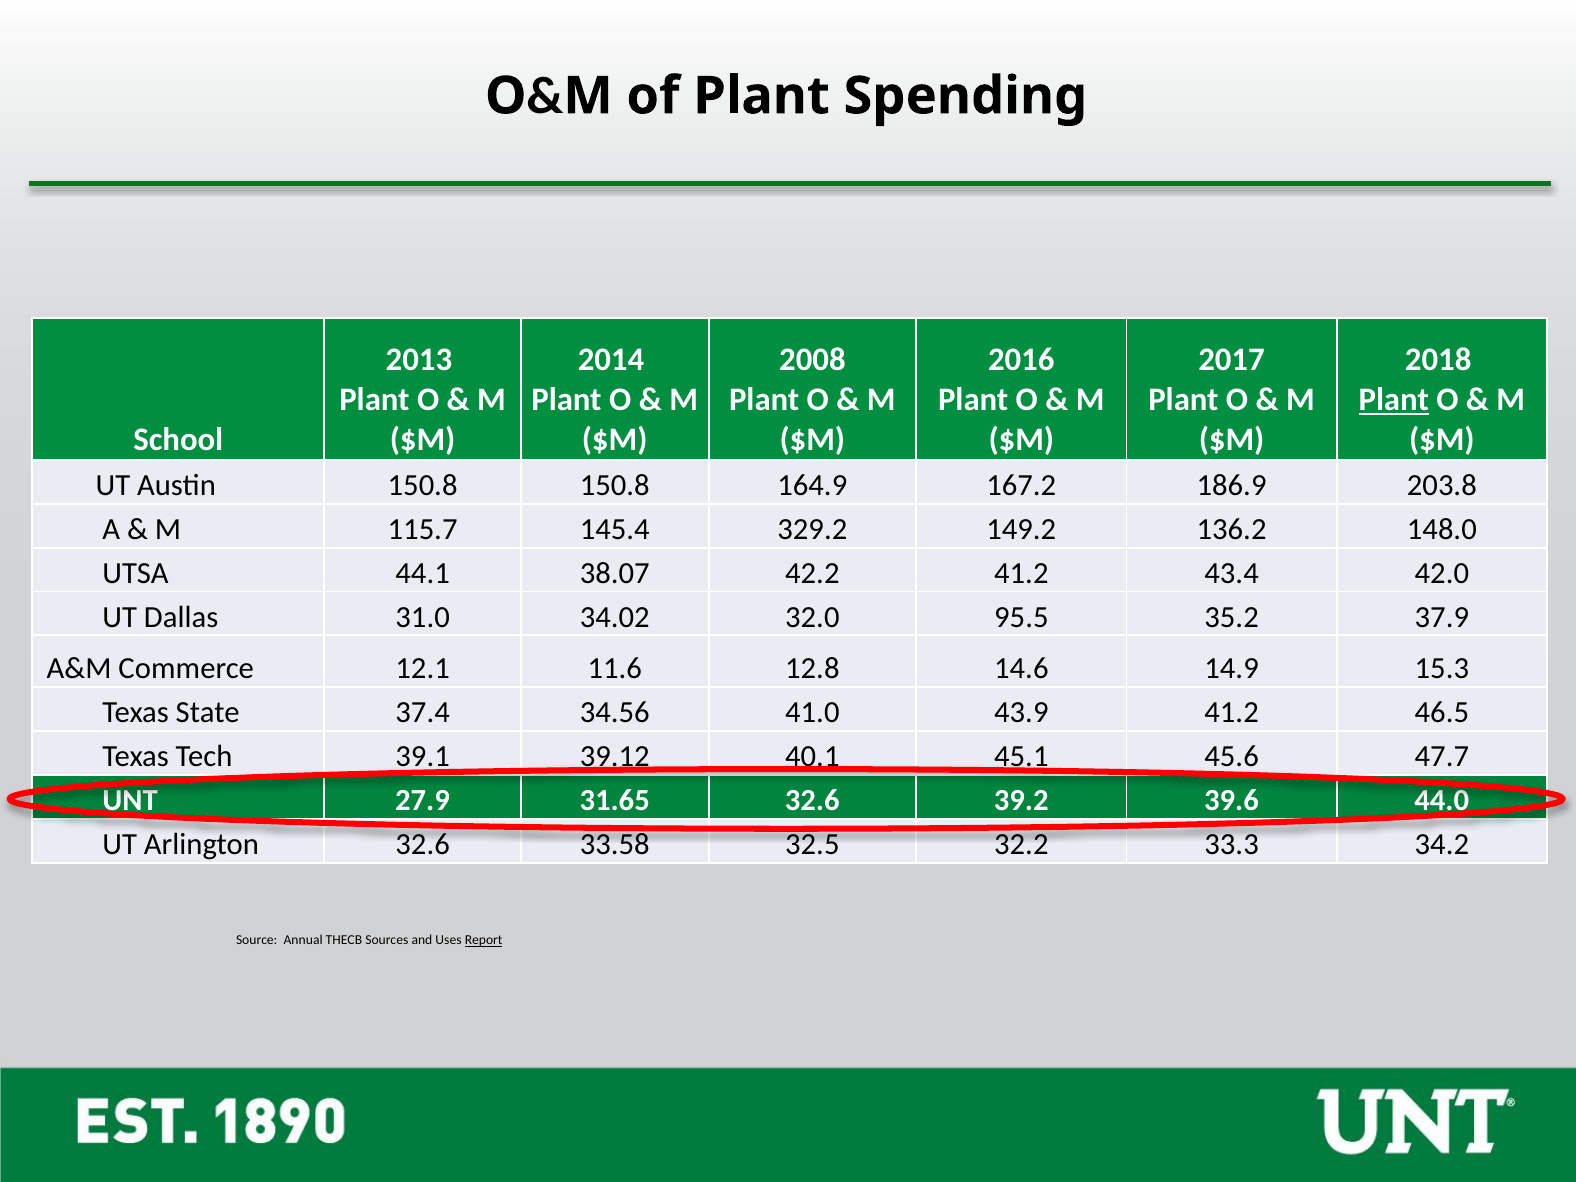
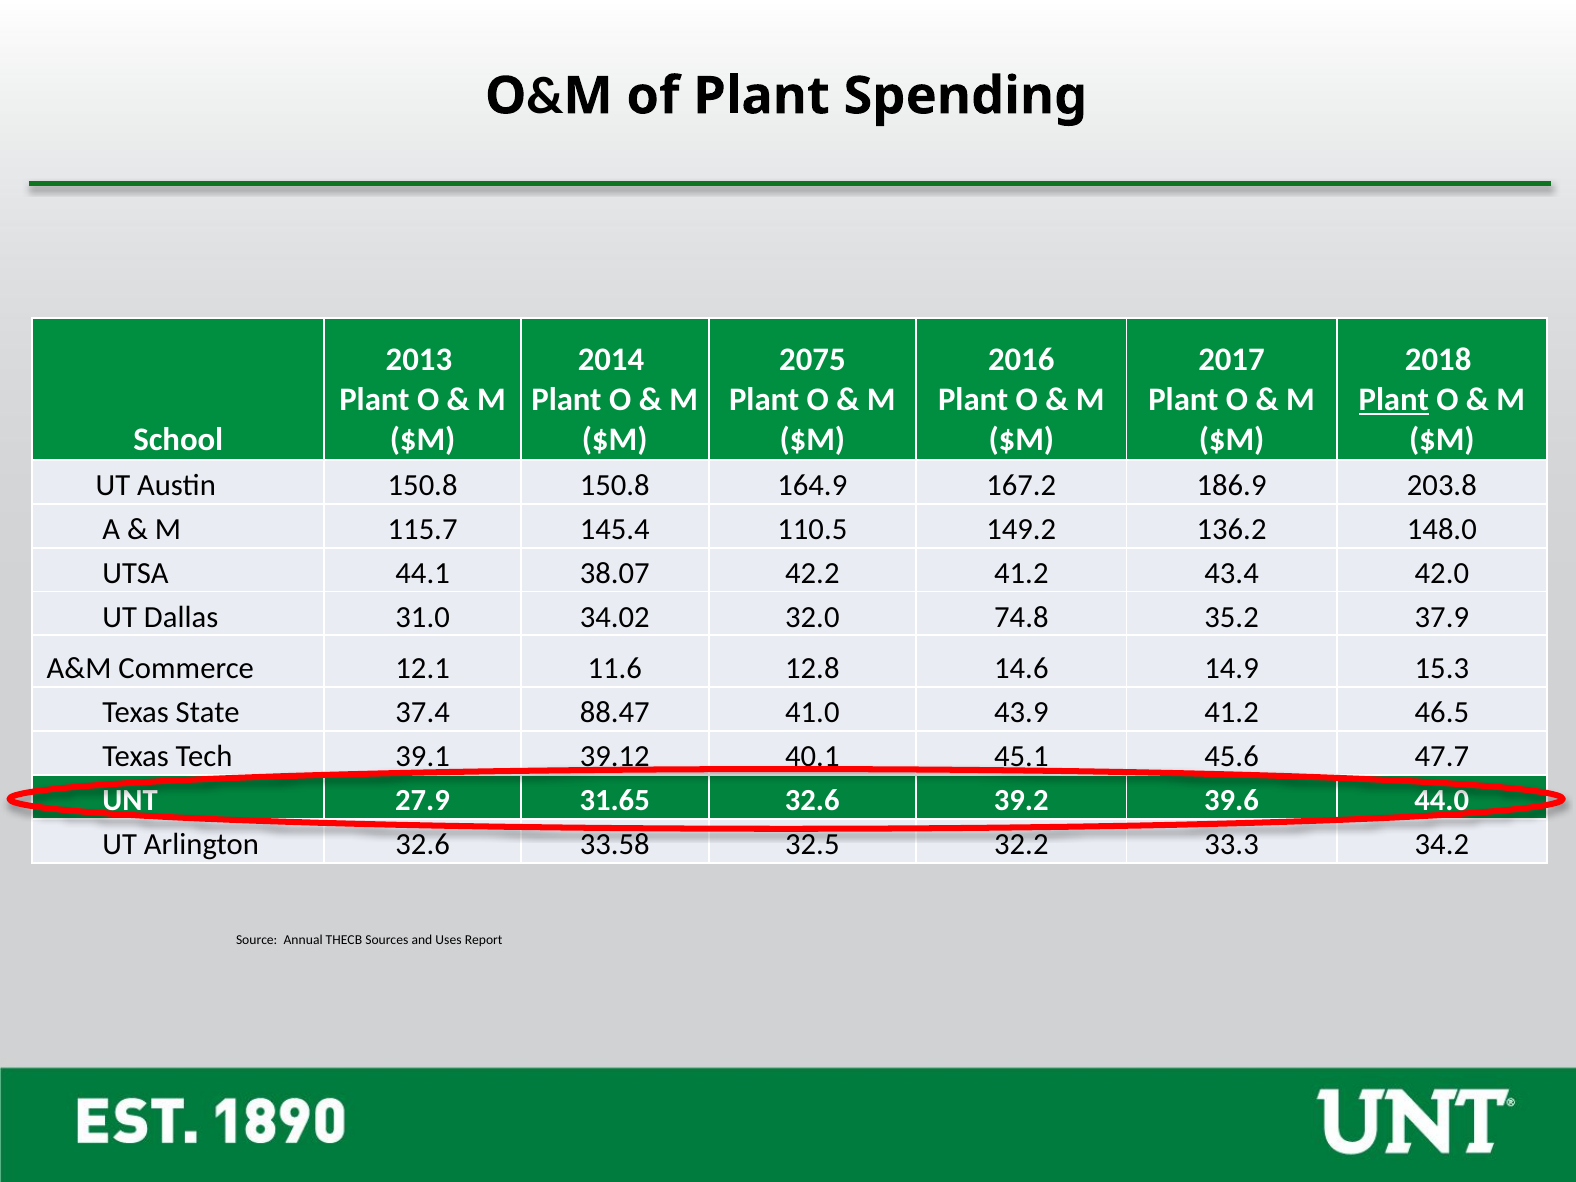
2008: 2008 -> 2075 (812, 360)
329.2: 329.2 -> 110.5 (812, 529)
95.5: 95.5 -> 74.8 (1021, 617)
34.56: 34.56 -> 88.47 (615, 713)
Report underline: present -> none (484, 940)
